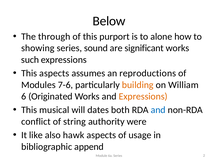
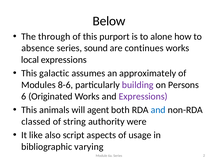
showing: showing -> absence (38, 48)
significant: significant -> continues (144, 48)
such: such -> local (30, 60)
This aspects: aspects -> galactic (54, 73)
reproductions: reproductions -> approximately (148, 73)
7-6: 7-6 -> 8-6 (65, 85)
building colour: orange -> purple (138, 85)
William: William -> Persons (183, 85)
Expressions colour: orange -> purple (143, 97)
musical: musical -> animals (54, 110)
dates: dates -> agent (98, 110)
conflict: conflict -> classed (36, 122)
hawk: hawk -> script (74, 136)
append: append -> varying (89, 147)
